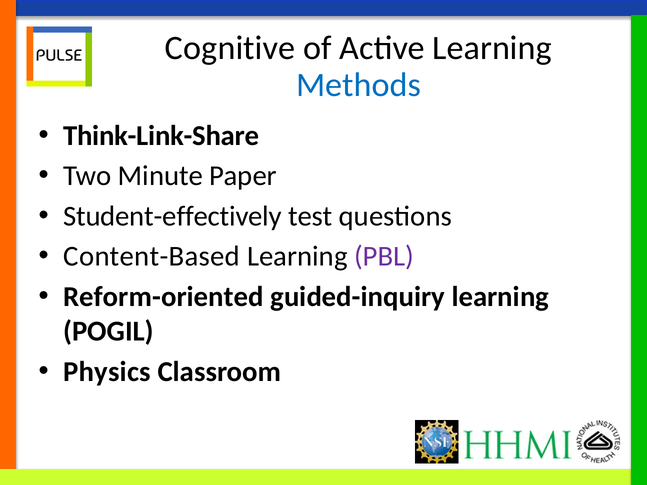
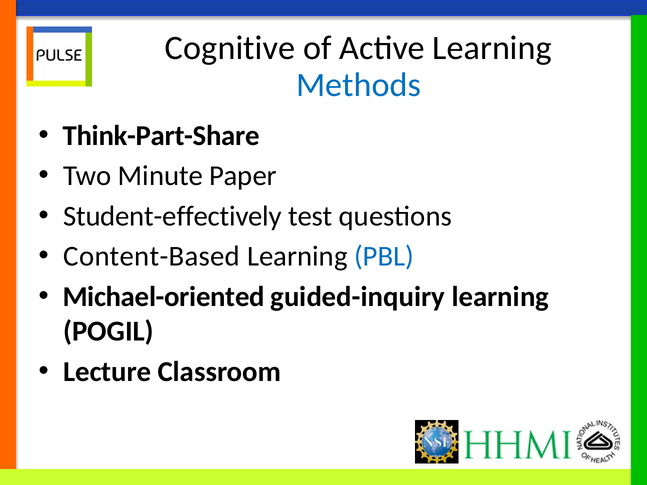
Think-Link-Share: Think-Link-Share -> Think-Part-Share (161, 136)
PBL colour: purple -> blue (384, 257)
Reform-oriented: Reform-oriented -> Michael-oriented (164, 297)
Physics: Physics -> Lecture (107, 372)
